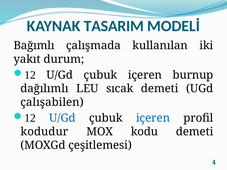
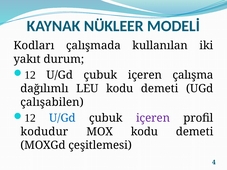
TASARIM: TASARIM -> NÜKLEER (114, 26)
Bağımlı: Bağımlı -> Kodları (34, 46)
burnup: burnup -> çalışma (193, 75)
LEU sıcak: sıcak -> kodu (120, 89)
içeren colour: blue -> purple (153, 118)
